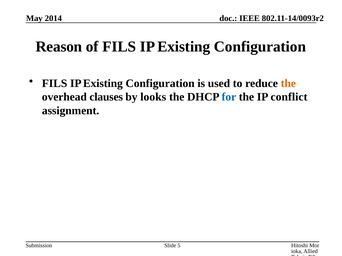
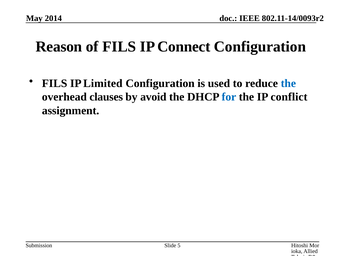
of FILS IP Existing: Existing -> Connect (184, 47)
Existing: Existing -> Limited (103, 83)
the colour: orange -> blue (288, 83)
looks: looks -> avoid (153, 97)
